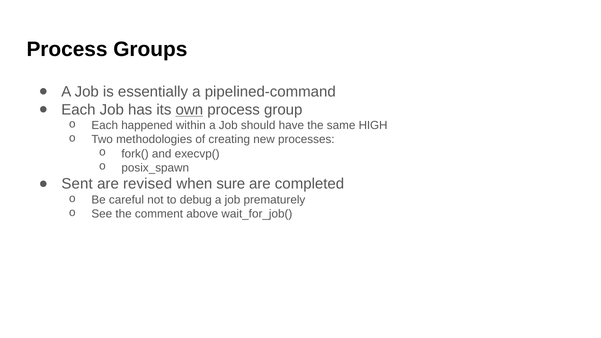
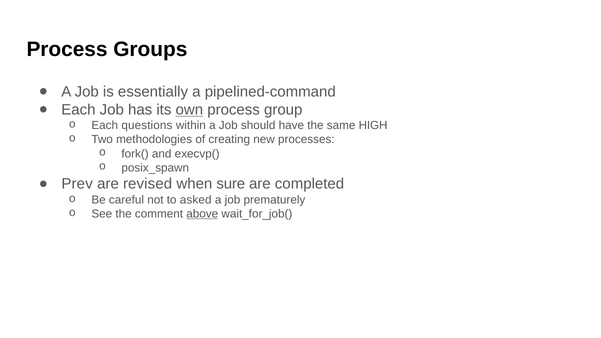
happened: happened -> questions (147, 126)
Sent: Sent -> Prev (77, 184)
debug: debug -> asked (196, 200)
above underline: none -> present (202, 214)
